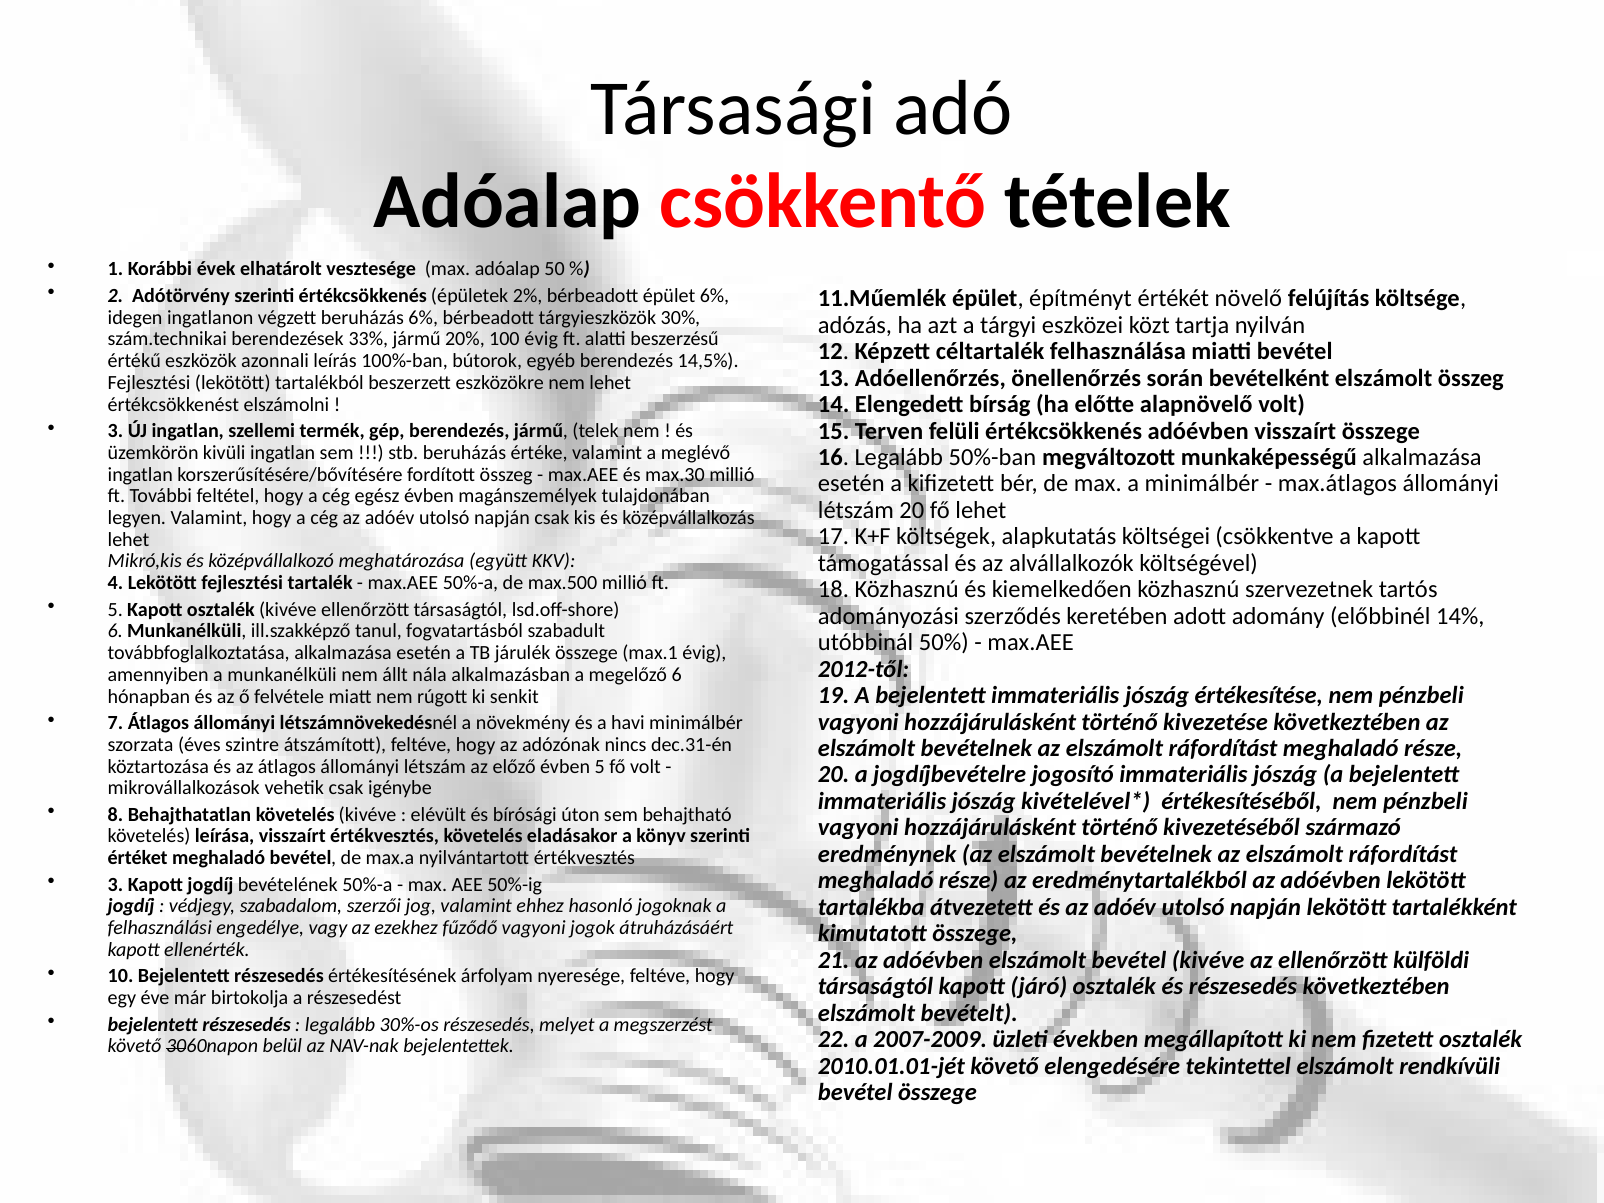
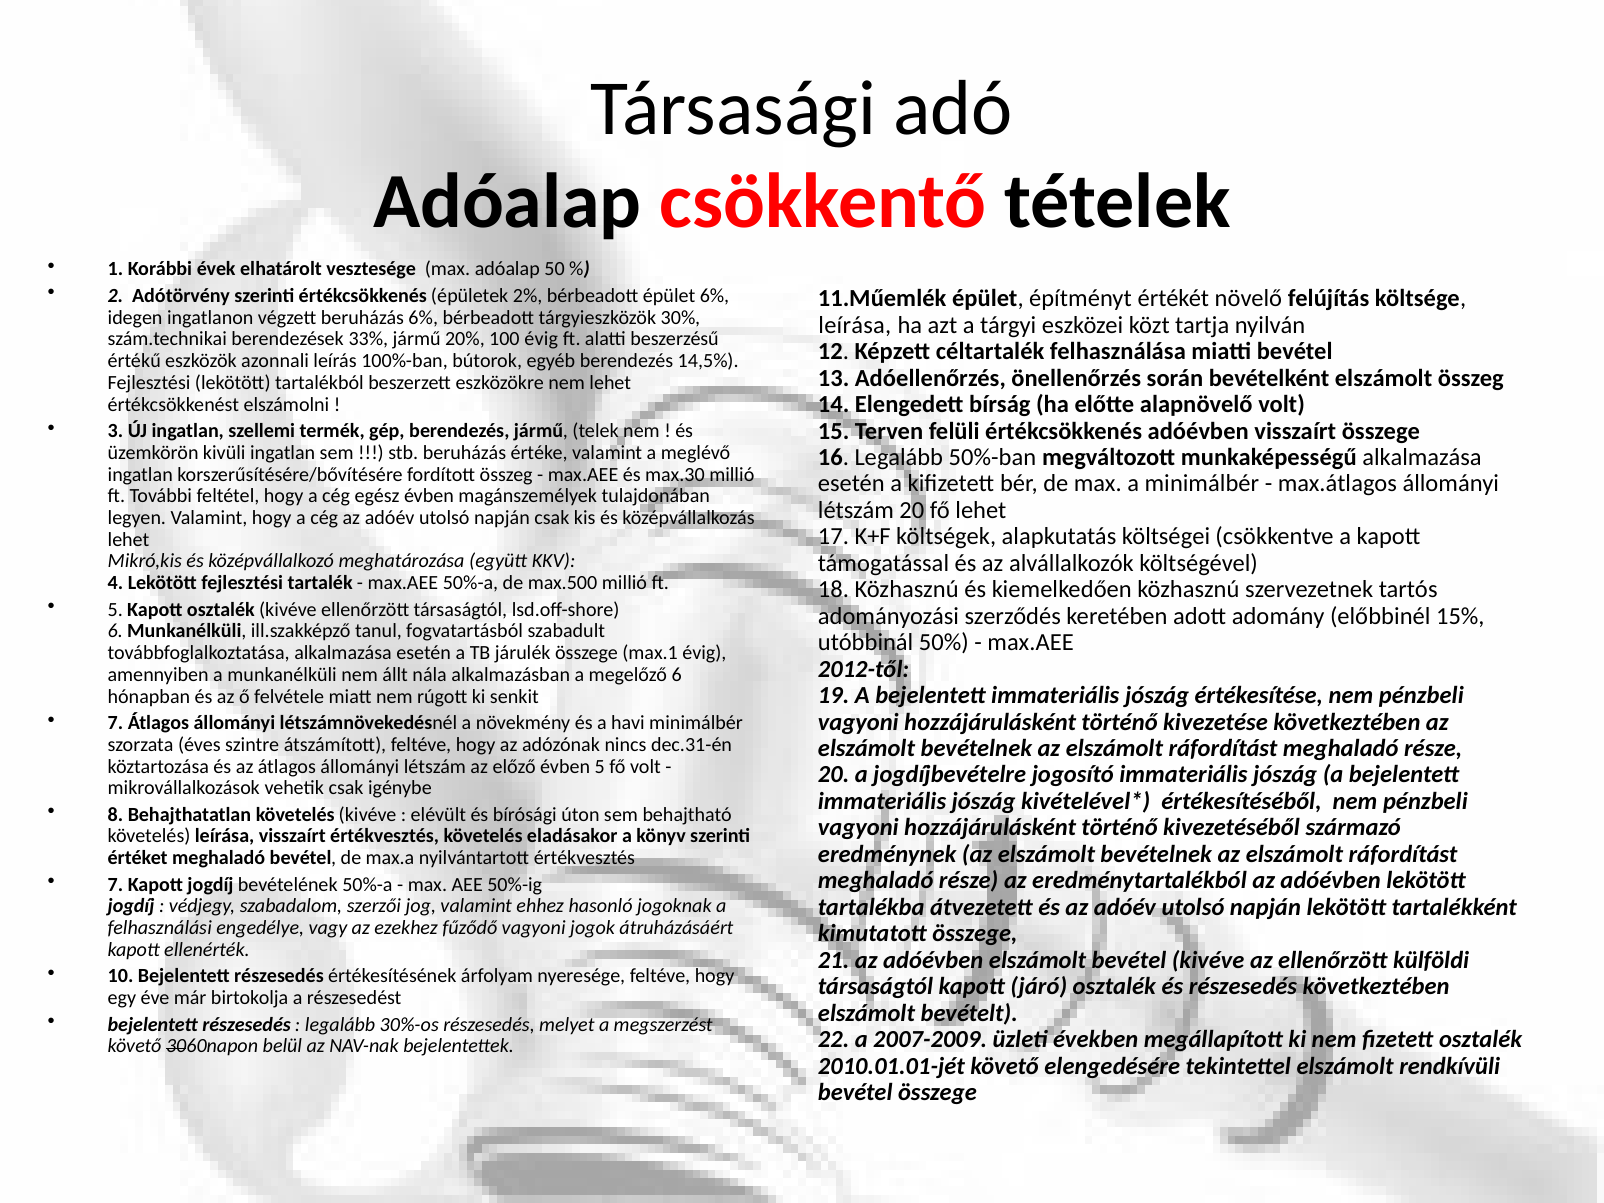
adózás: adózás -> leírása (855, 325)
14%: 14% -> 15% (1460, 616)
3: 3 -> 7 (115, 885)
